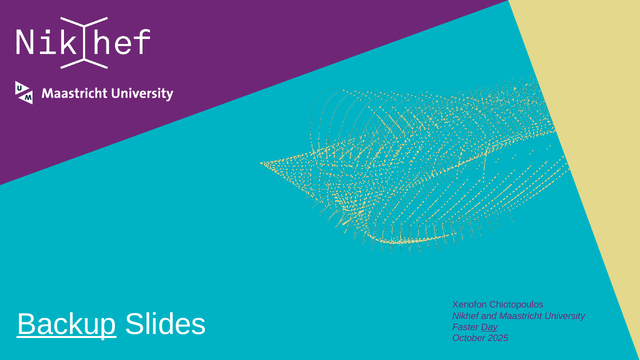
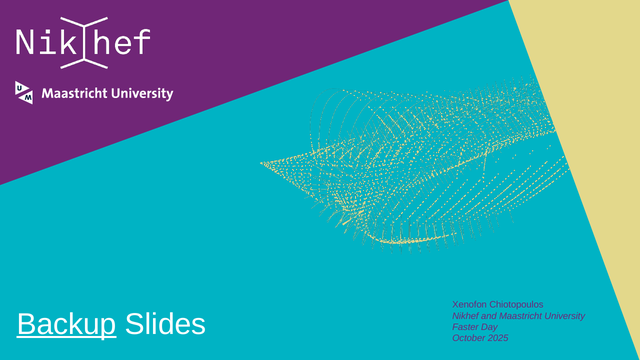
Day underline: present -> none (489, 327)
